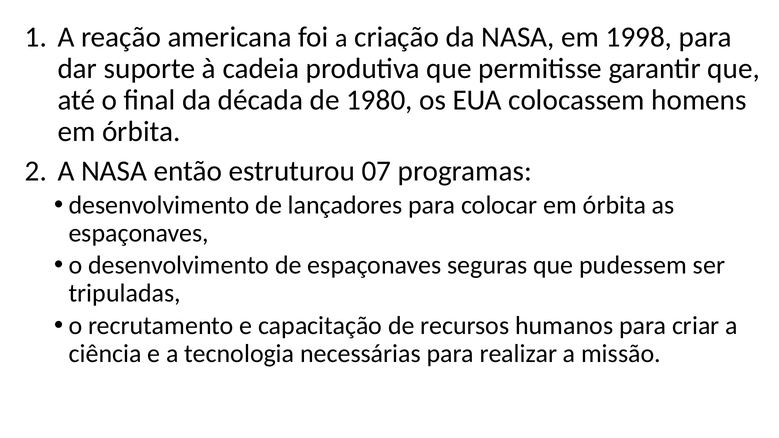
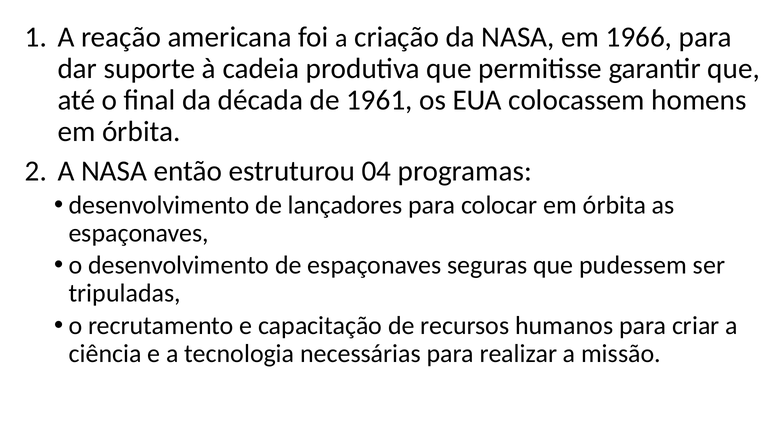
1998: 1998 -> 1966 (639, 37)
1980: 1980 -> 1961 (379, 100)
07: 07 -> 04 (376, 171)
